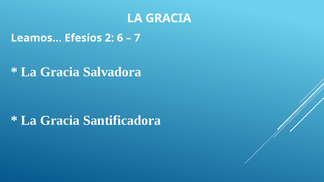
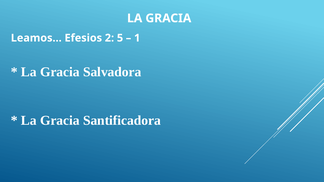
6: 6 -> 5 (120, 38)
7: 7 -> 1 (137, 38)
